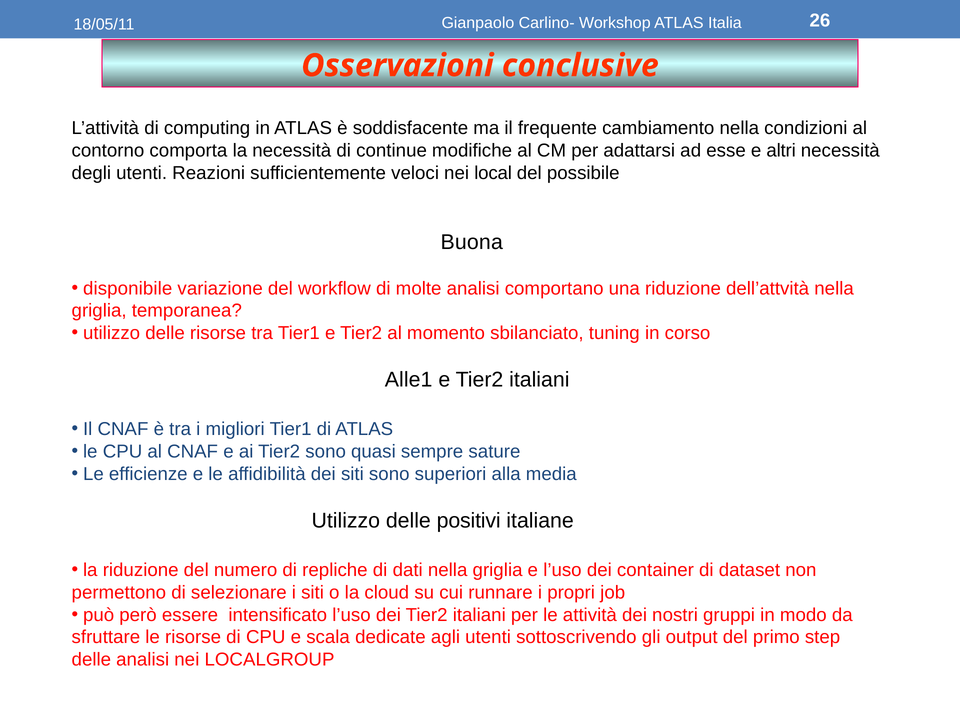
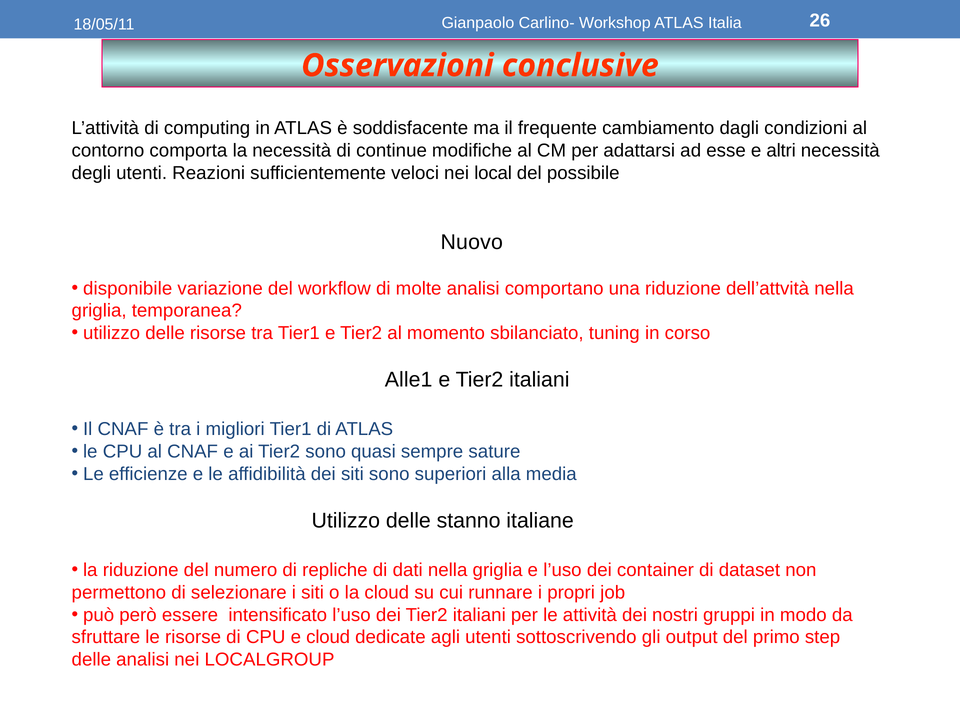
cambiamento nella: nella -> dagli (739, 128)
Buona: Buona -> Nuovo (472, 242)
positivi: positivi -> stanno (469, 521)
e scala: scala -> cloud (328, 637)
